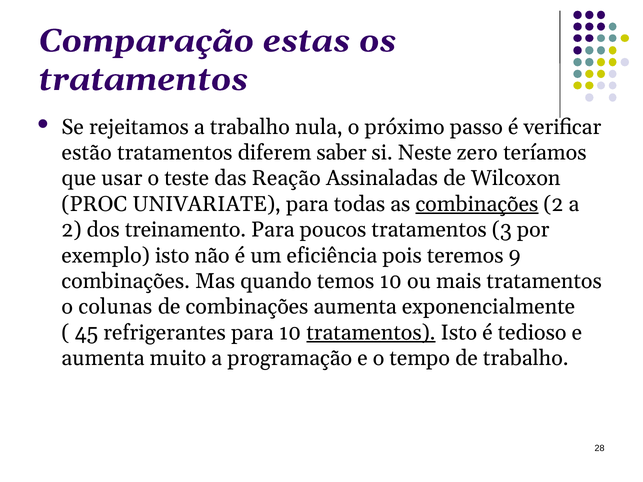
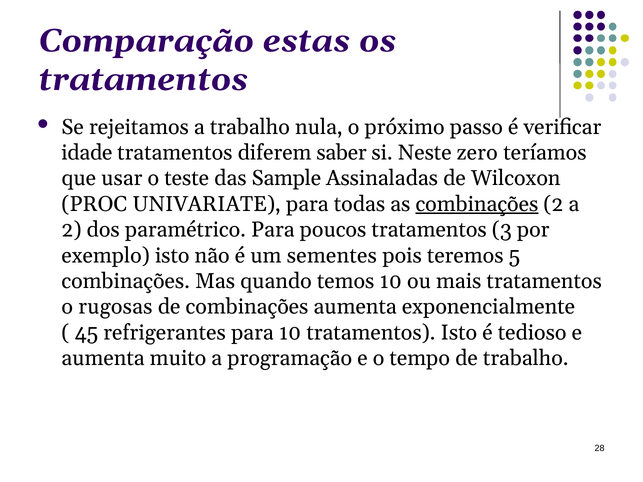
estão: estão -> idade (87, 153)
Reação: Reação -> Sample (286, 178)
treinamento: treinamento -> paramétrico (185, 230)
eficiência: eficiência -> sementes (332, 256)
9: 9 -> 5 (514, 256)
colunas: colunas -> rugosas (115, 307)
tratamentos underline: present -> none (371, 333)
